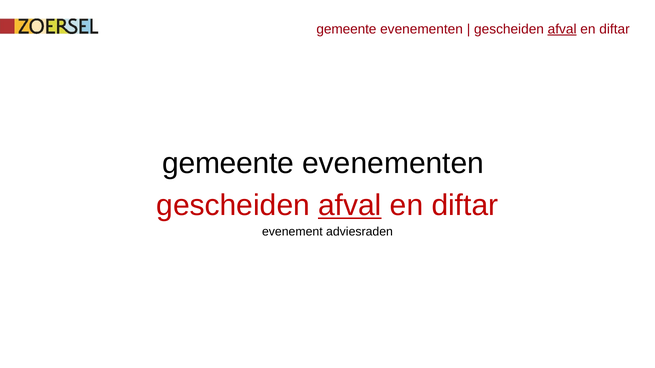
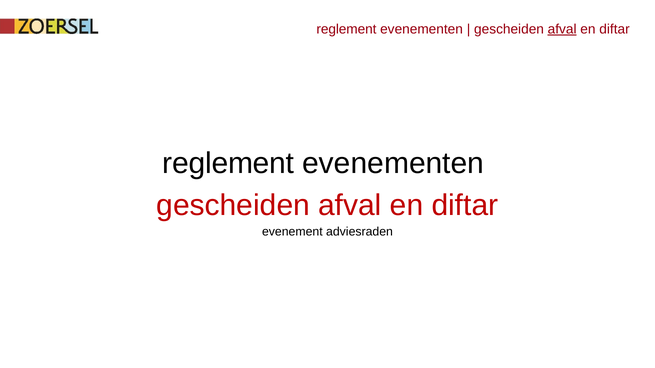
gemeente: gemeente -> reglement (346, 29)
gemeente: gemeente -> reglement (228, 164)
afval underline: present -> none (350, 206)
